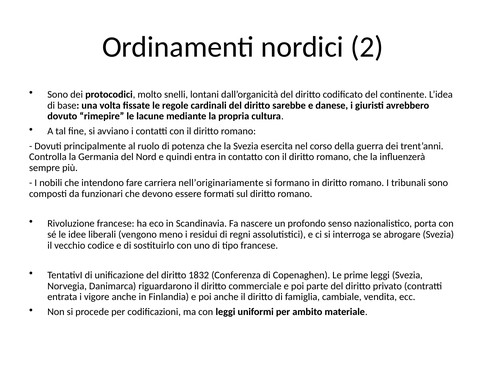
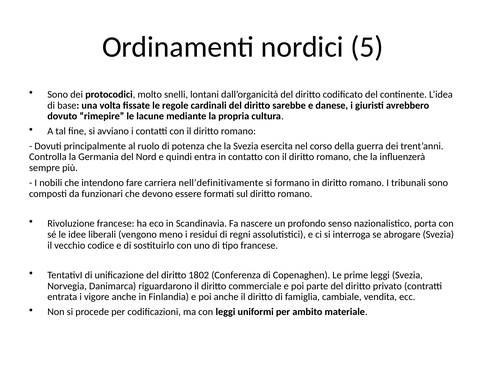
2: 2 -> 5 (367, 47)
nell’originariamente: nell’originariamente -> nell’definitivamente (221, 183)
1832: 1832 -> 1802 (199, 275)
